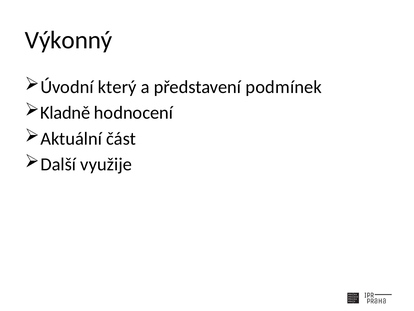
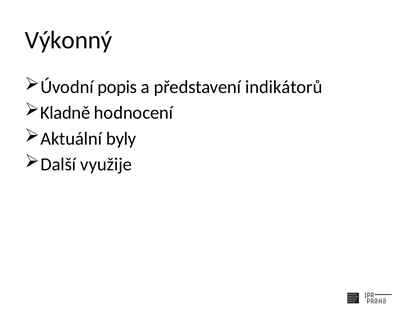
který: který -> popis (117, 87)
podmínek: podmínek -> indikátorů (284, 87)
část: část -> byly (121, 138)
